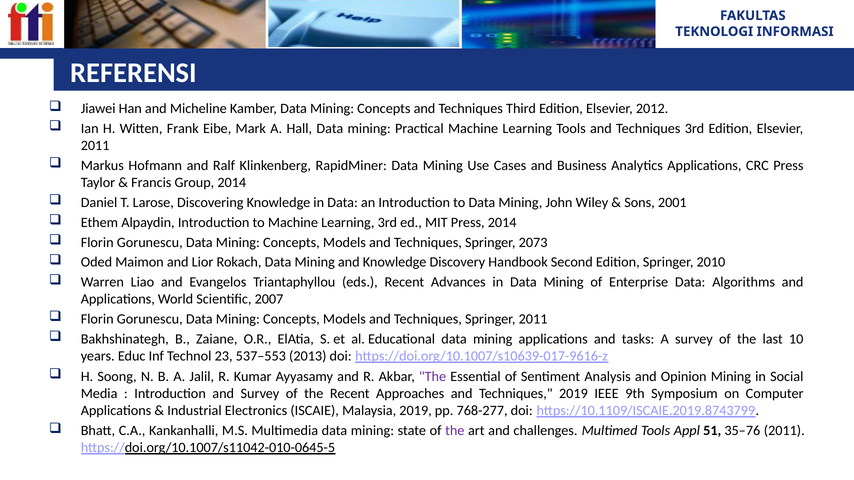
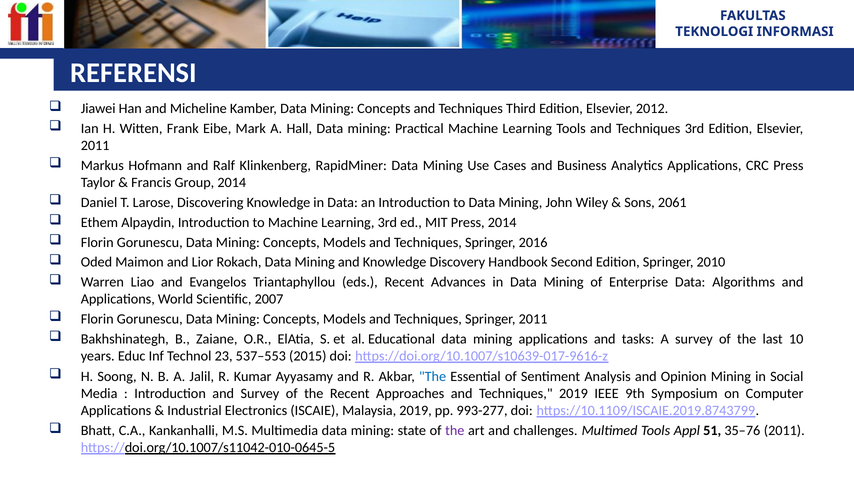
2001: 2001 -> 2061 (672, 203)
2073: 2073 -> 2016 (533, 243)
2013: 2013 -> 2015 (308, 356)
The colour: purple -> blue (433, 377)
768-277: 768-277 -> 993-277 (482, 411)
